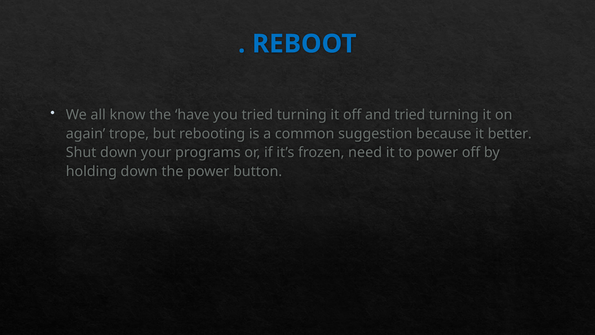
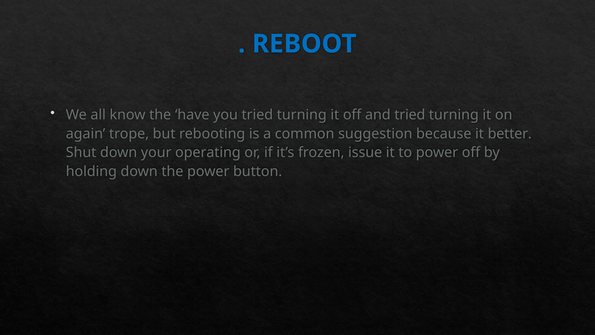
programs: programs -> operating (208, 152)
need: need -> issue (365, 152)
